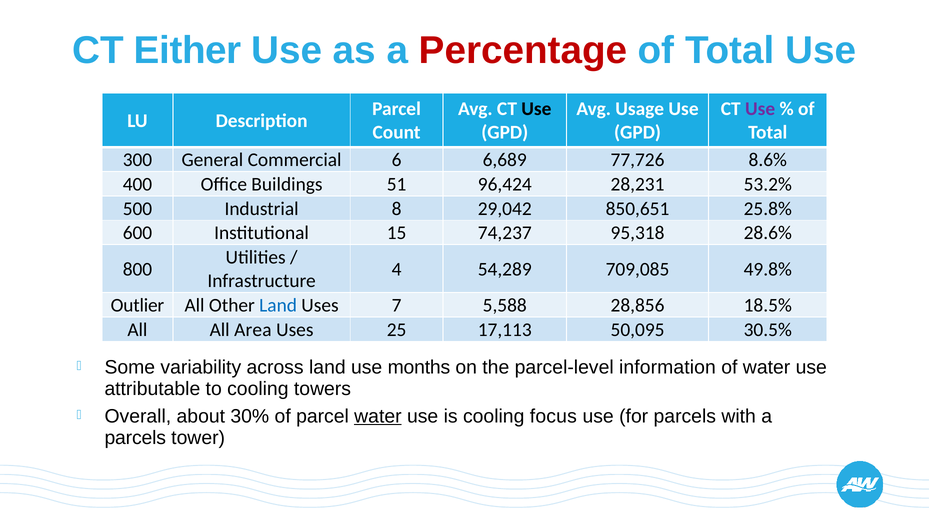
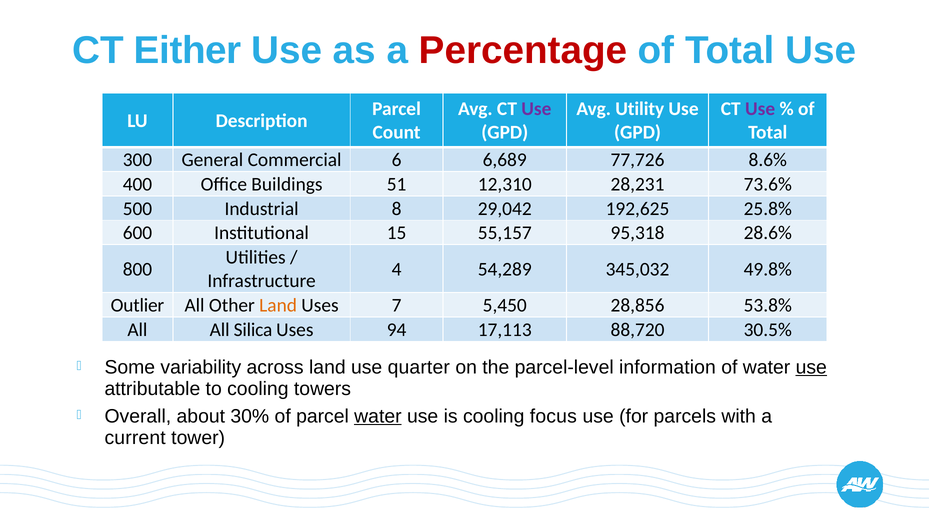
Use colour: black -> purple (536, 109)
Usage: Usage -> Utility (640, 109)
96,424: 96,424 -> 12,310 (505, 184)
53.2%: 53.2% -> 73.6% (768, 184)
850,651: 850,651 -> 192,625 (637, 208)
74,237: 74,237 -> 55,157 (505, 233)
709,085: 709,085 -> 345,032 (637, 269)
Land colour: blue -> orange (278, 305)
5,588: 5,588 -> 5,450 (505, 305)
18.5%: 18.5% -> 53.8% (768, 305)
Area: Area -> Silica (253, 329)
25: 25 -> 94 (397, 329)
50,095: 50,095 -> 88,720 (638, 329)
months: months -> quarter (419, 367)
use underline: none -> present (811, 367)
parcels: parcels -> current (135, 437)
